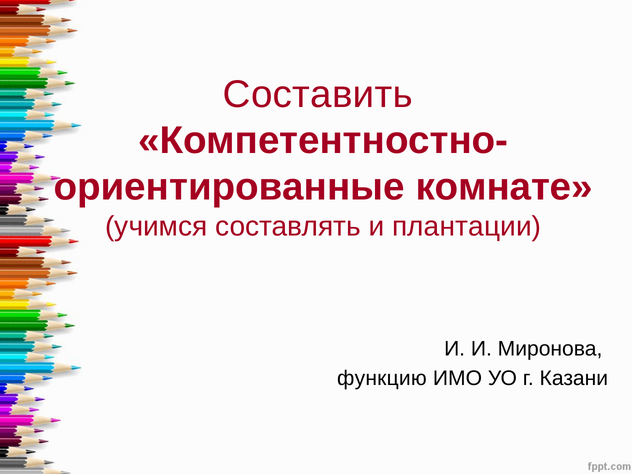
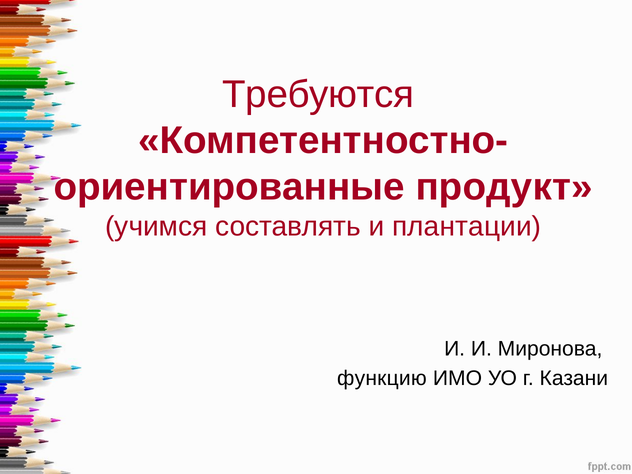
Составить: Составить -> Требуются (318, 94)
комнате: комнате -> продукт (504, 187)
